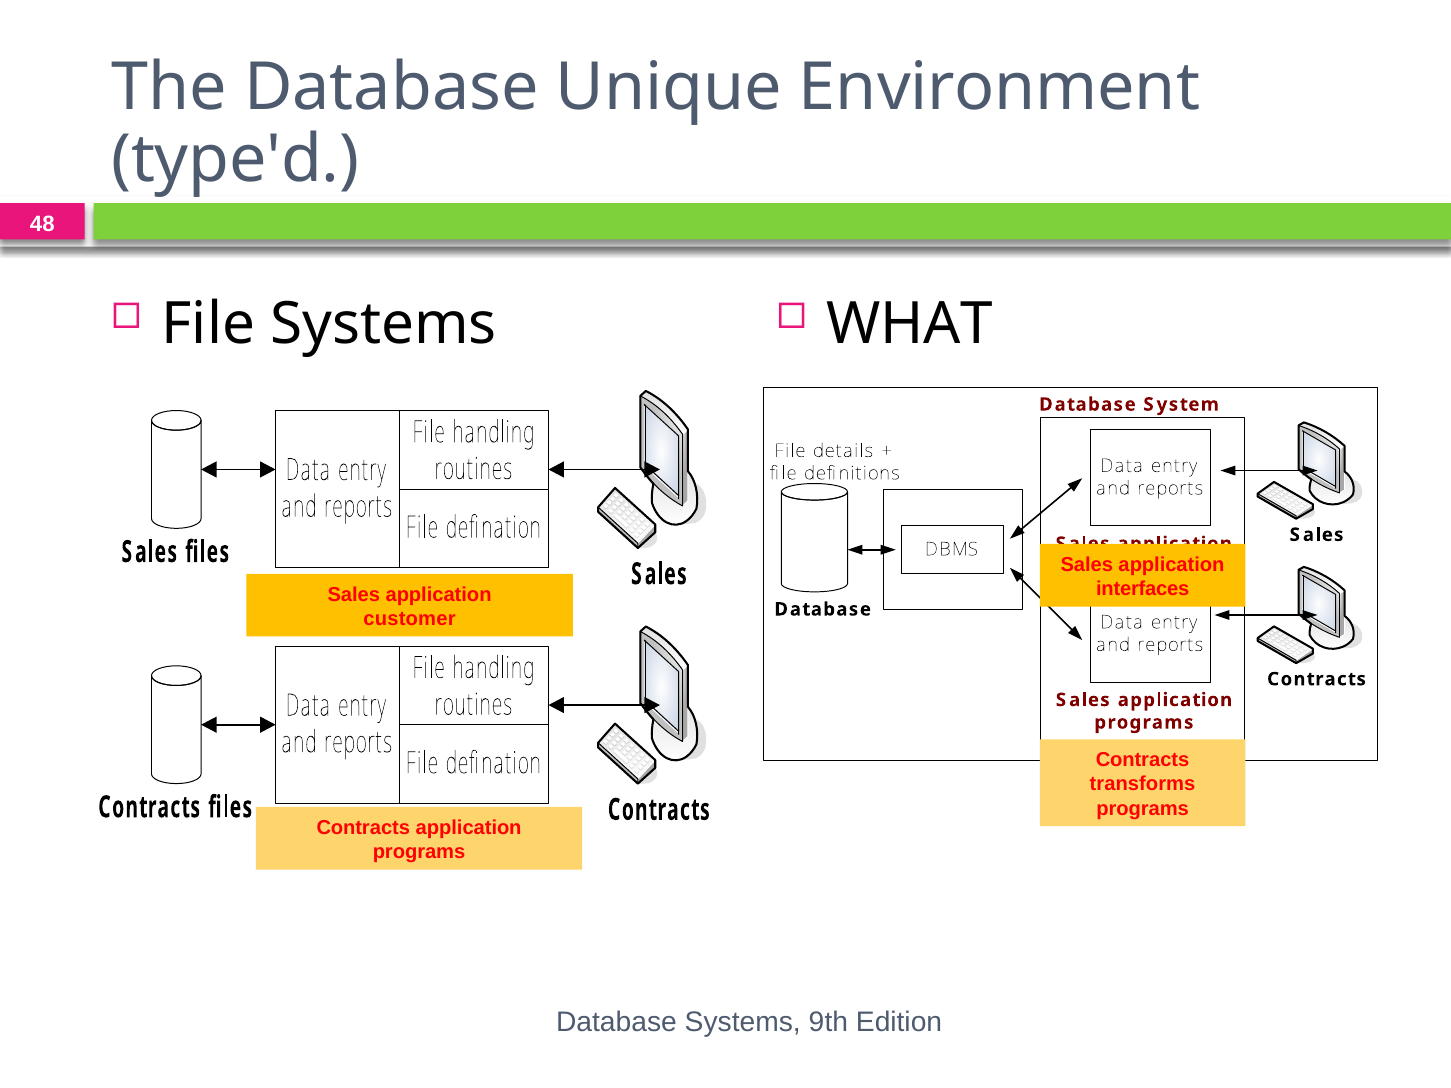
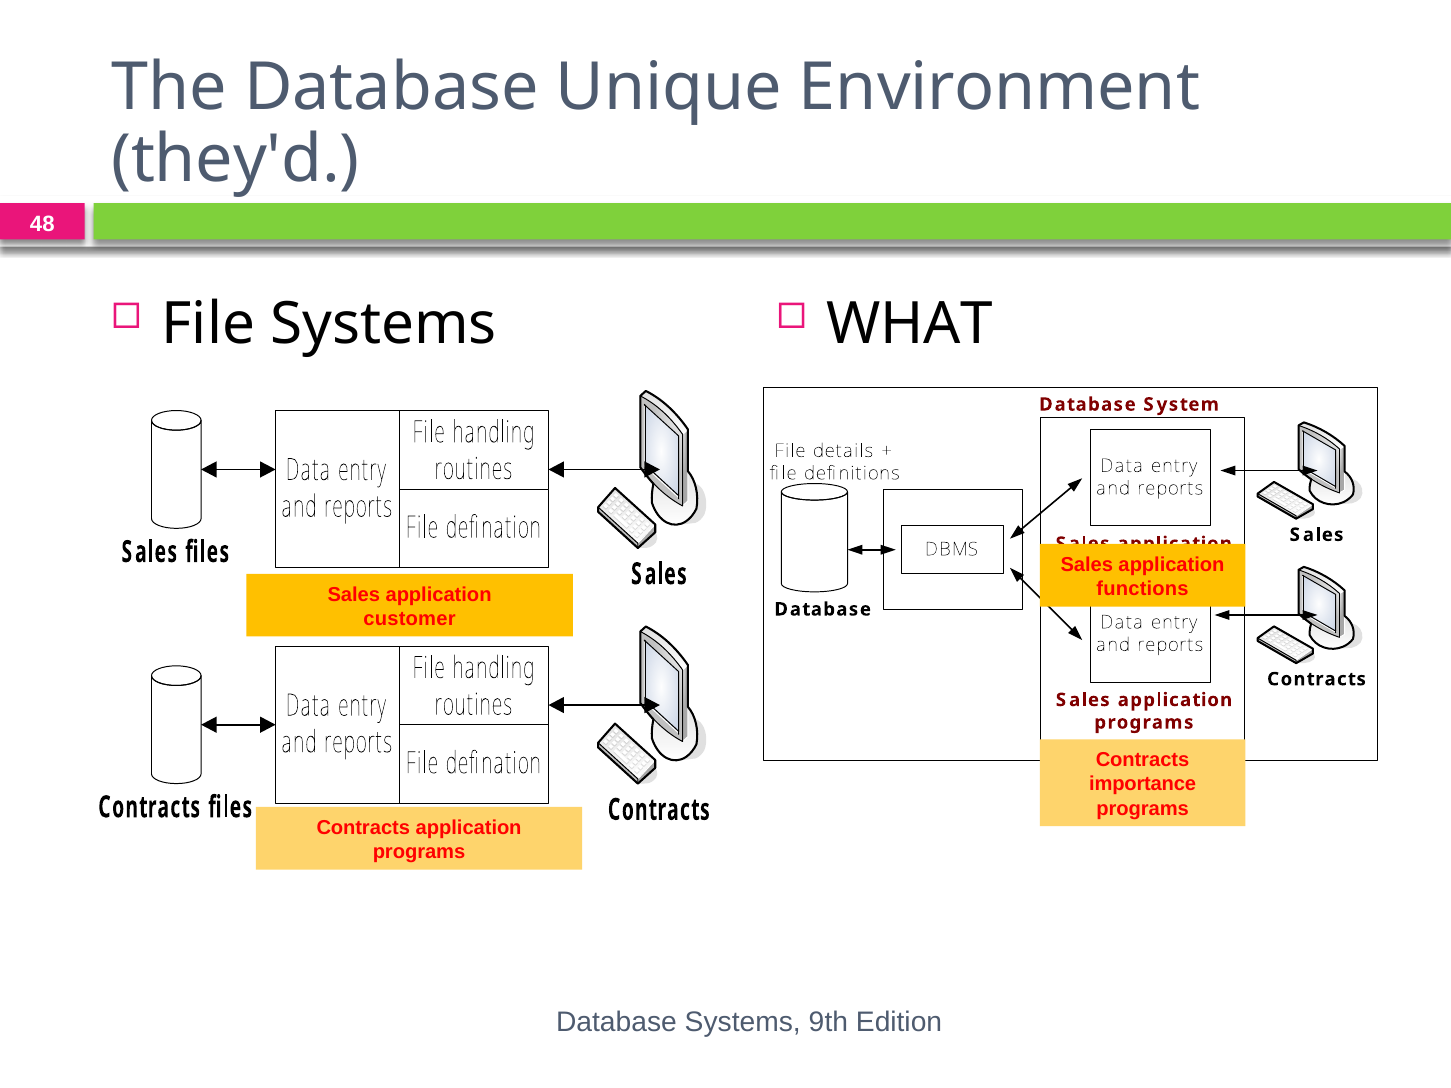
type'd: type'd -> they'd (236, 160)
interfaces: interfaces -> functions (1143, 589)
transforms: transforms -> importance (1143, 784)
